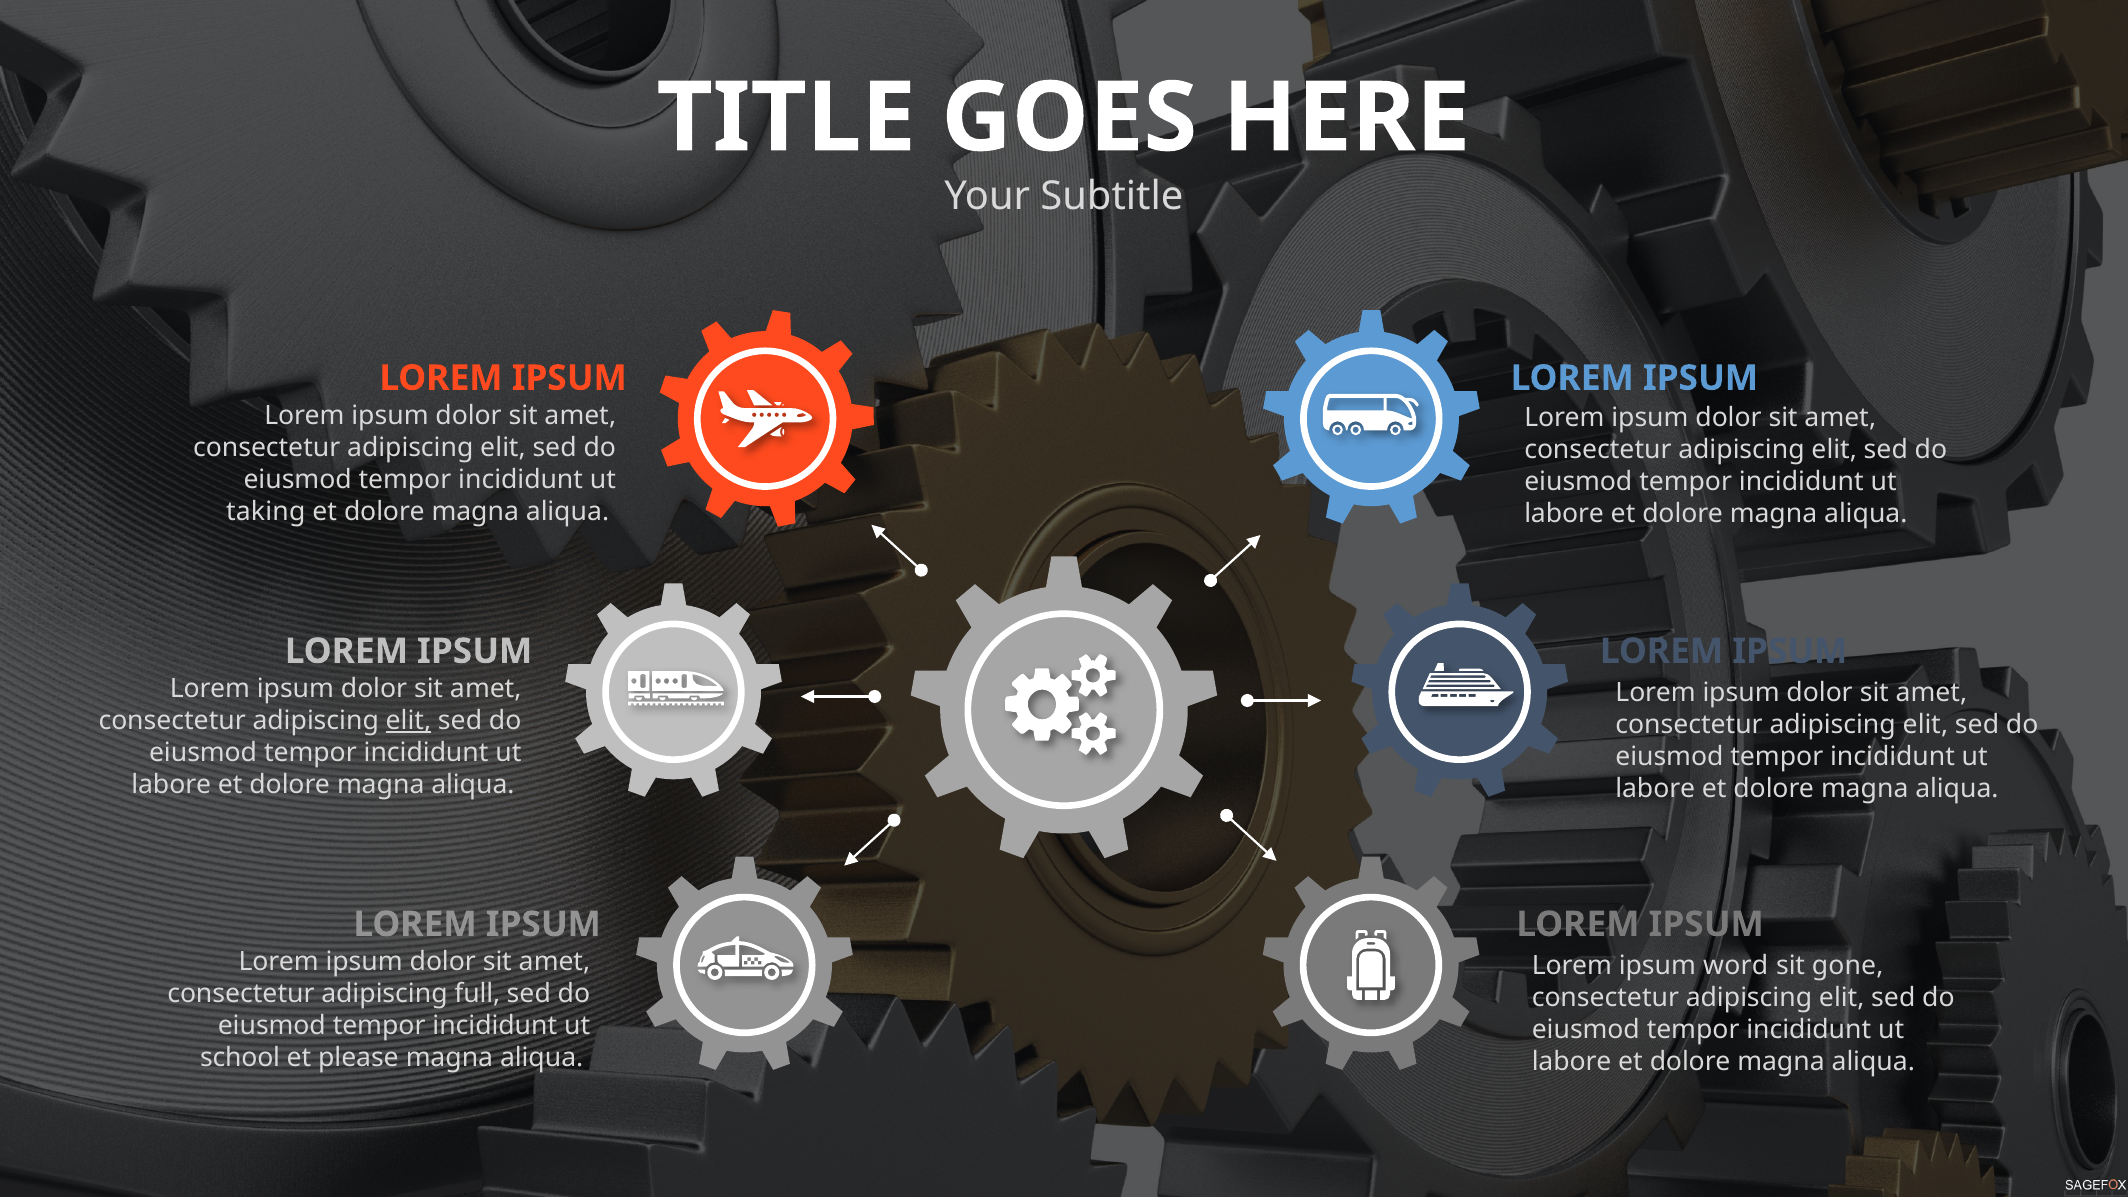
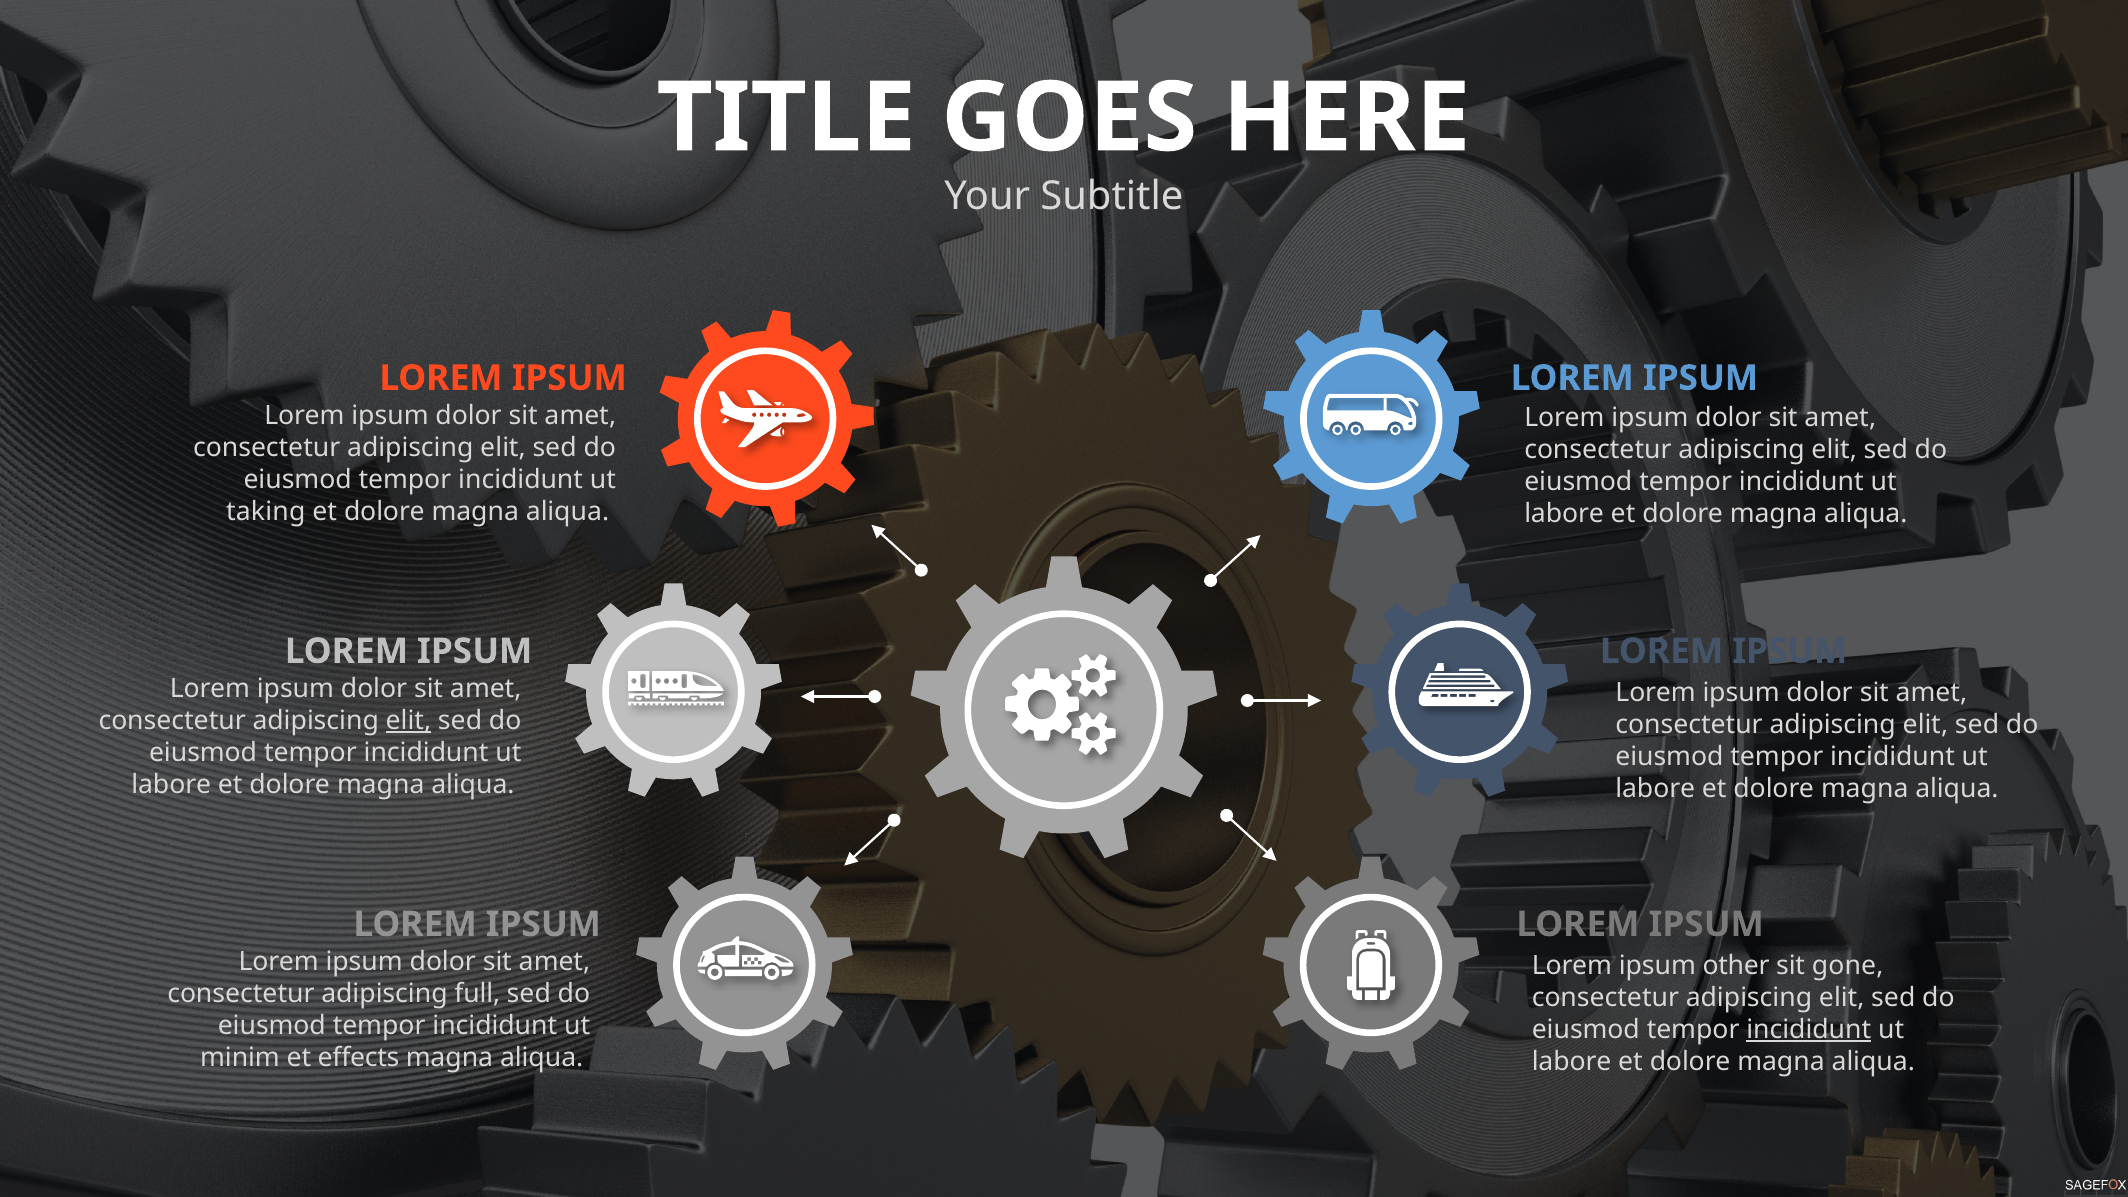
word: word -> other (1736, 966)
incididunt underline: none -> present (1809, 1030)
school: school -> minim (240, 1058)
please: please -> effects (359, 1058)
